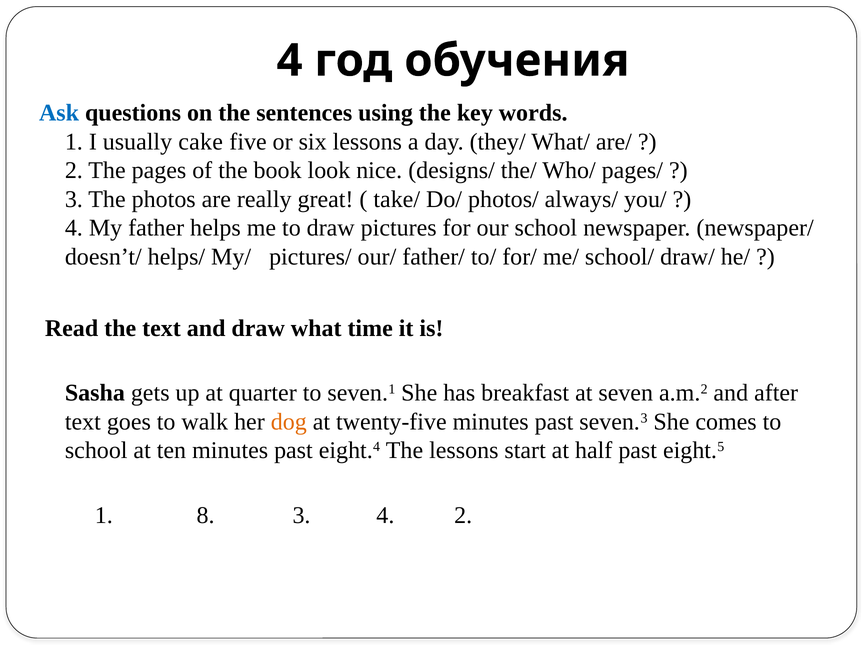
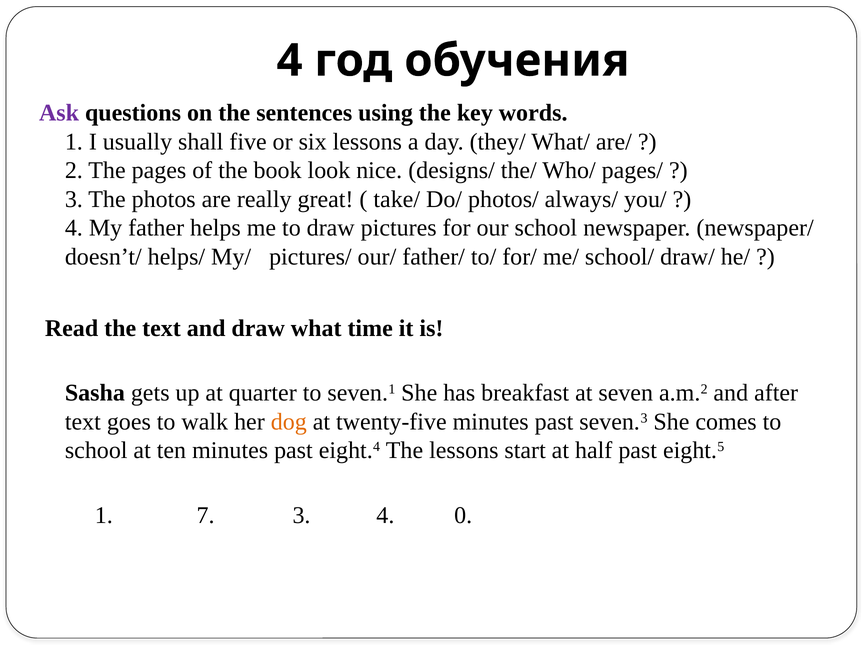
Ask colour: blue -> purple (59, 113)
cake: cake -> shall (201, 142)
8: 8 -> 7 (206, 515)
4 2: 2 -> 0 (463, 515)
